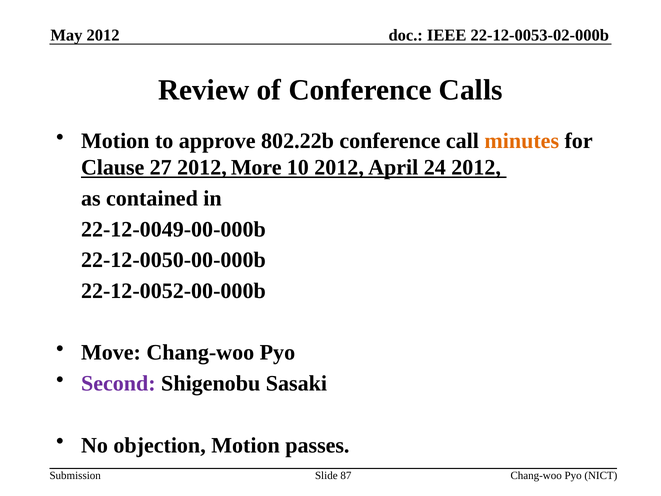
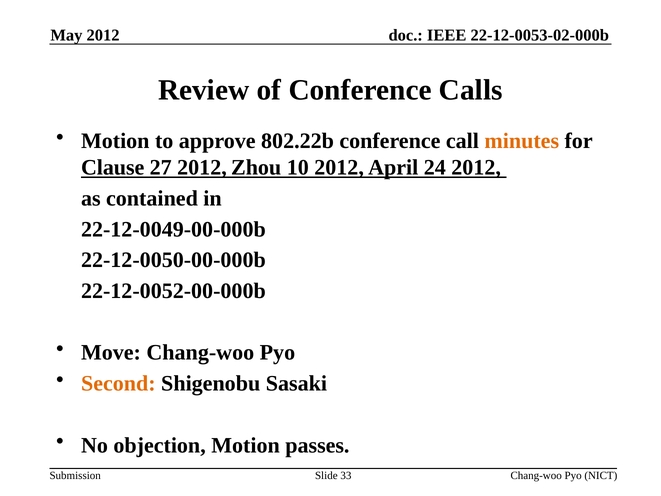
More: More -> Zhou (256, 167)
Second colour: purple -> orange (118, 383)
87: 87 -> 33 (346, 475)
